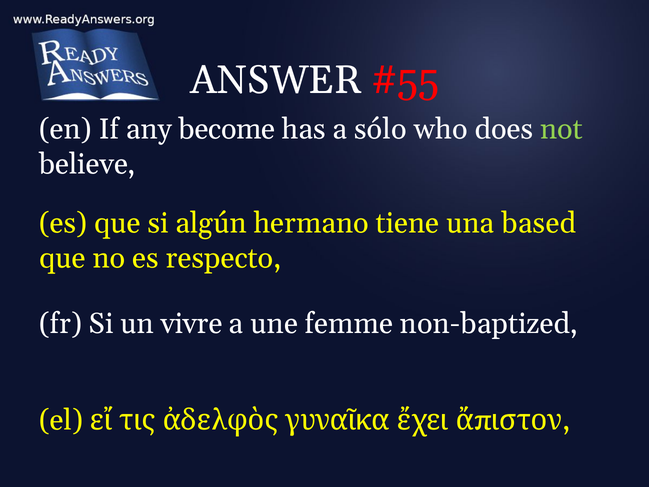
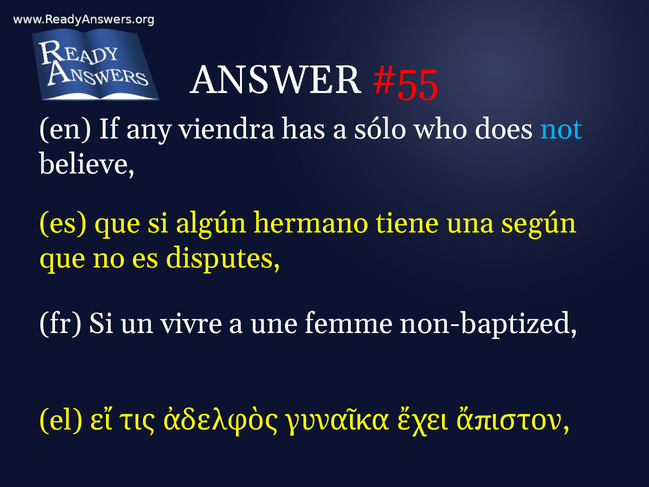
become: become -> viendra (227, 129)
not colour: light green -> light blue (561, 129)
based: based -> según (539, 223)
respecto: respecto -> disputes (223, 258)
